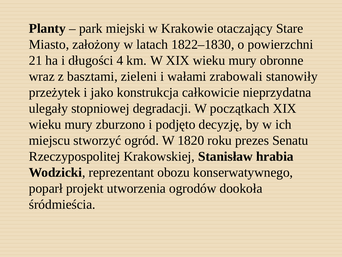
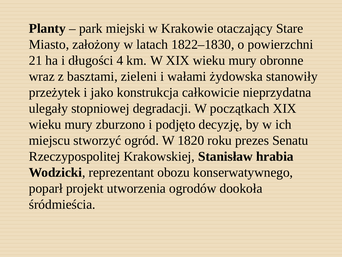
zrabowali: zrabowali -> żydowska (236, 76)
